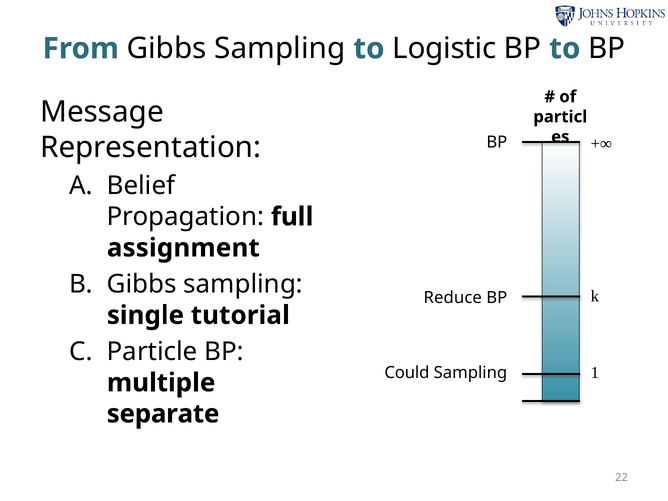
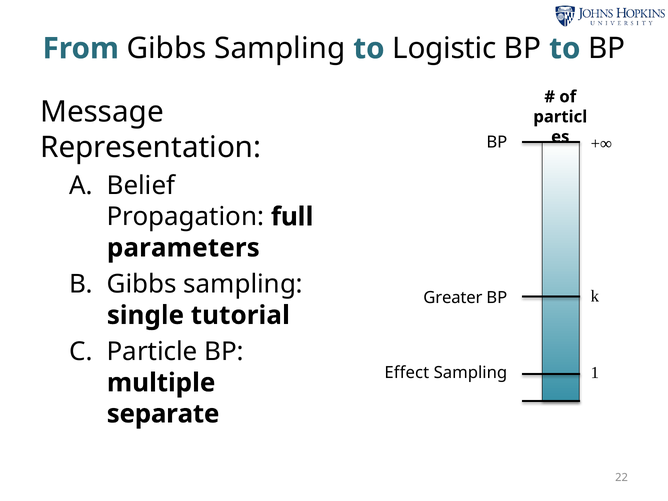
assignment: assignment -> parameters (183, 248)
Reduce: Reduce -> Greater (453, 298)
Could: Could -> Effect (407, 373)
